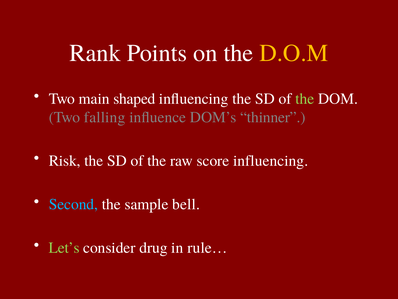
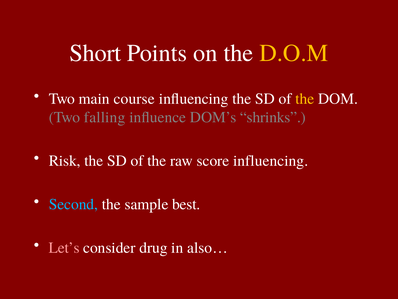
Rank: Rank -> Short (95, 53)
shaped: shaped -> course (134, 99)
the colour: light green -> yellow (305, 99)
thinner: thinner -> shrinks (273, 117)
bell: bell -> best (186, 204)
Let’s colour: light green -> pink (64, 247)
rule…: rule… -> also… (207, 247)
